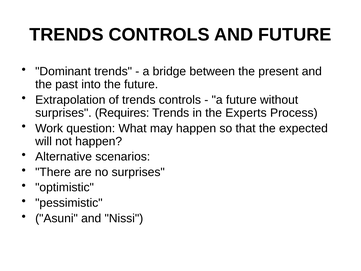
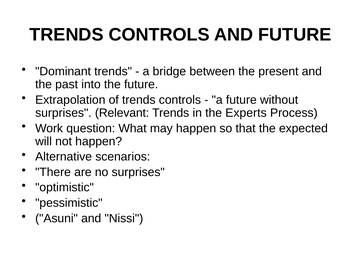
Requires: Requires -> Relevant (122, 113)
